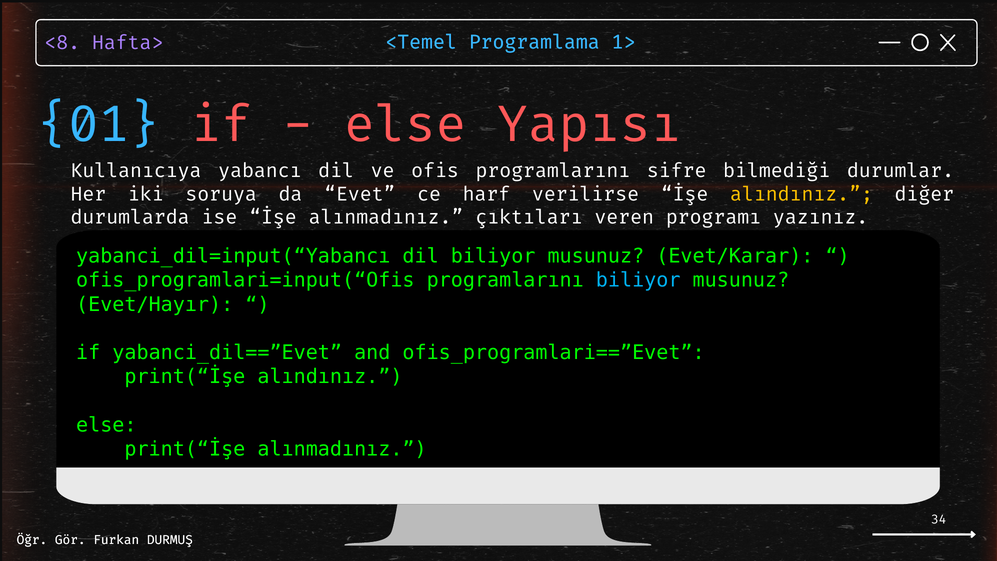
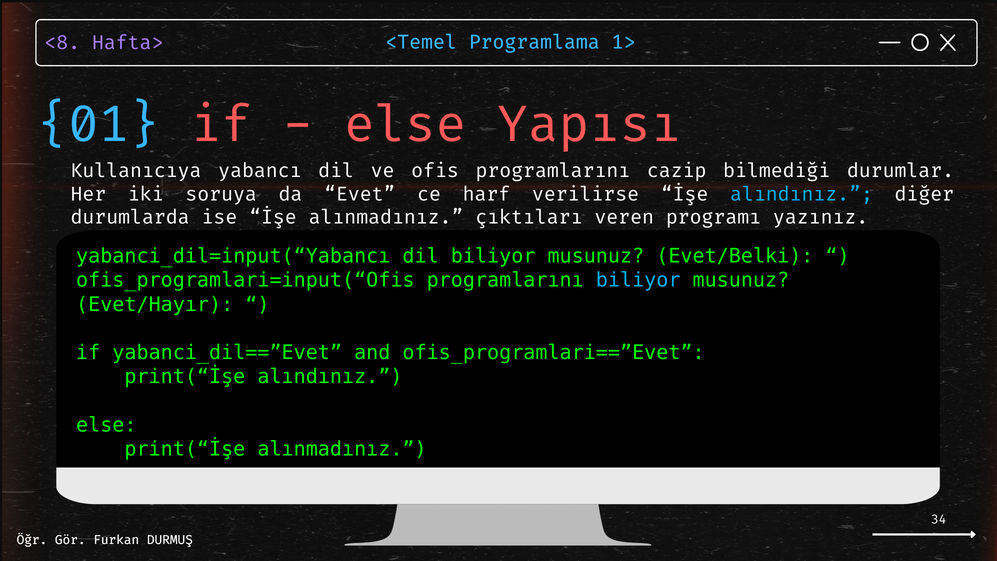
sifre: sifre -> cazip (677, 171)
alındınız colour: yellow -> light blue (802, 194)
Evet/Karar: Evet/Karar -> Evet/Belki (735, 256)
